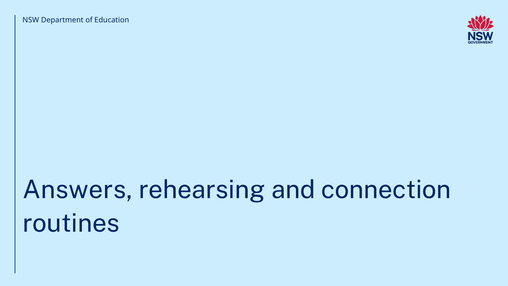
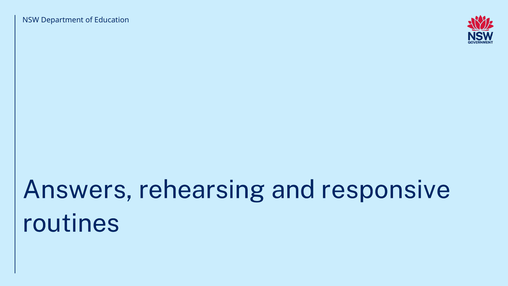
connection: connection -> responsive (386, 190)
